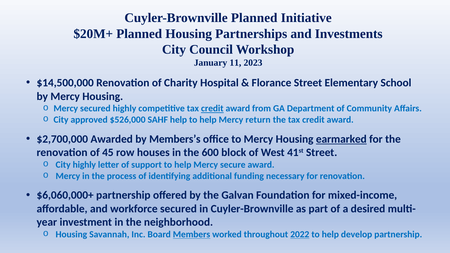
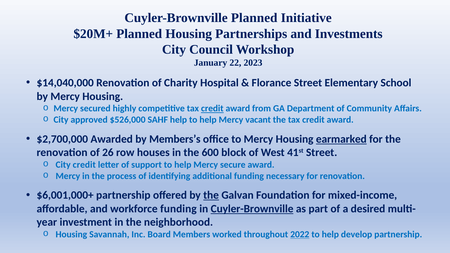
11: 11 -> 22 (235, 63)
$14,500,000: $14,500,000 -> $14,040,000 (65, 83)
return: return -> vacant (258, 120)
45: 45 -> 26 (108, 153)
City highly: highly -> credit (84, 165)
$6,060,000+: $6,060,000+ -> $6,001,000+ (65, 195)
the underline: none -> present (211, 195)
workforce secured: secured -> funding (178, 209)
Cuyler-Brownville underline: none -> present (252, 209)
Members underline: present -> none (192, 235)
